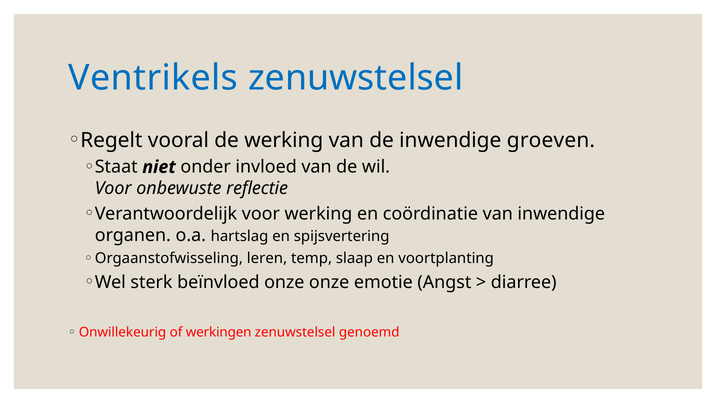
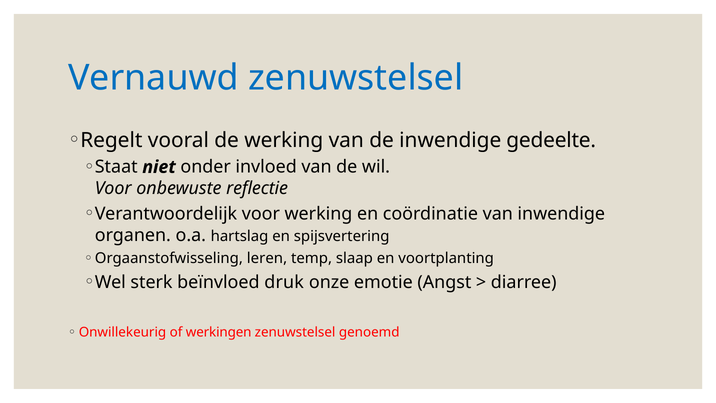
Ventrikels: Ventrikels -> Vernauwd (153, 78)
groeven: groeven -> gedeelte (551, 140)
beïnvloed onze: onze -> druk (284, 282)
